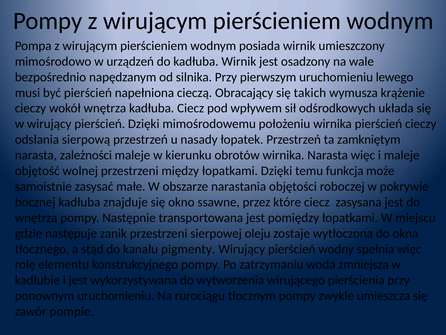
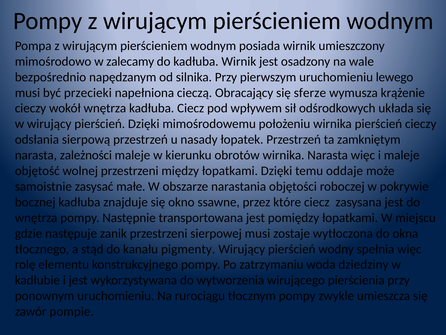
urządzeń: urządzeń -> zalecamy (130, 61)
być pierścień: pierścień -> przecieki (88, 93)
takich: takich -> sferze (310, 93)
funkcja: funkcja -> oddaje (345, 171)
sierpowej oleju: oleju -> musi (258, 233)
zmniejsza: zmniejsza -> dziedziny (363, 264)
